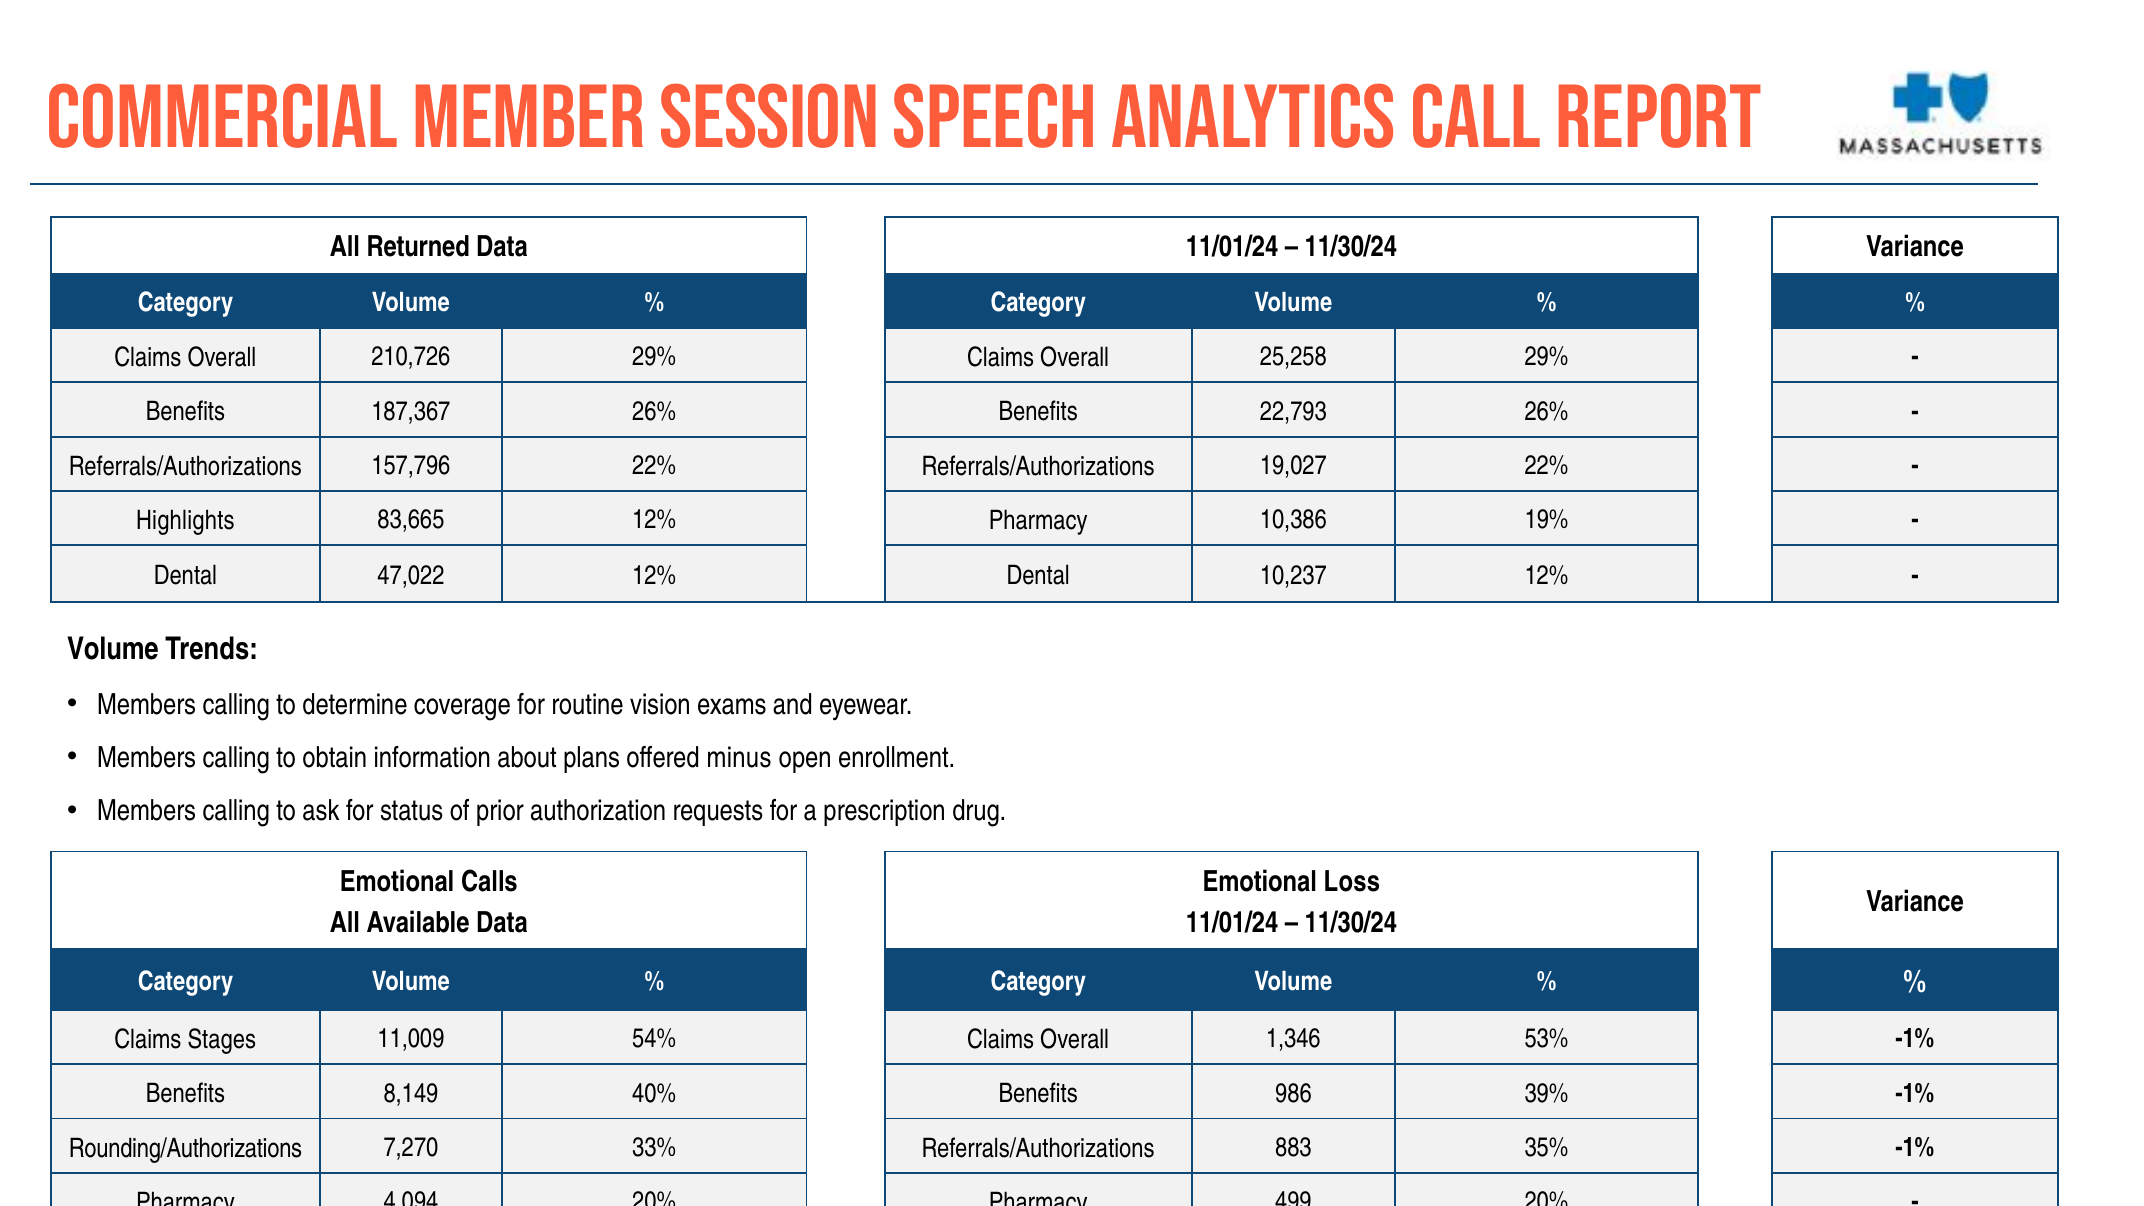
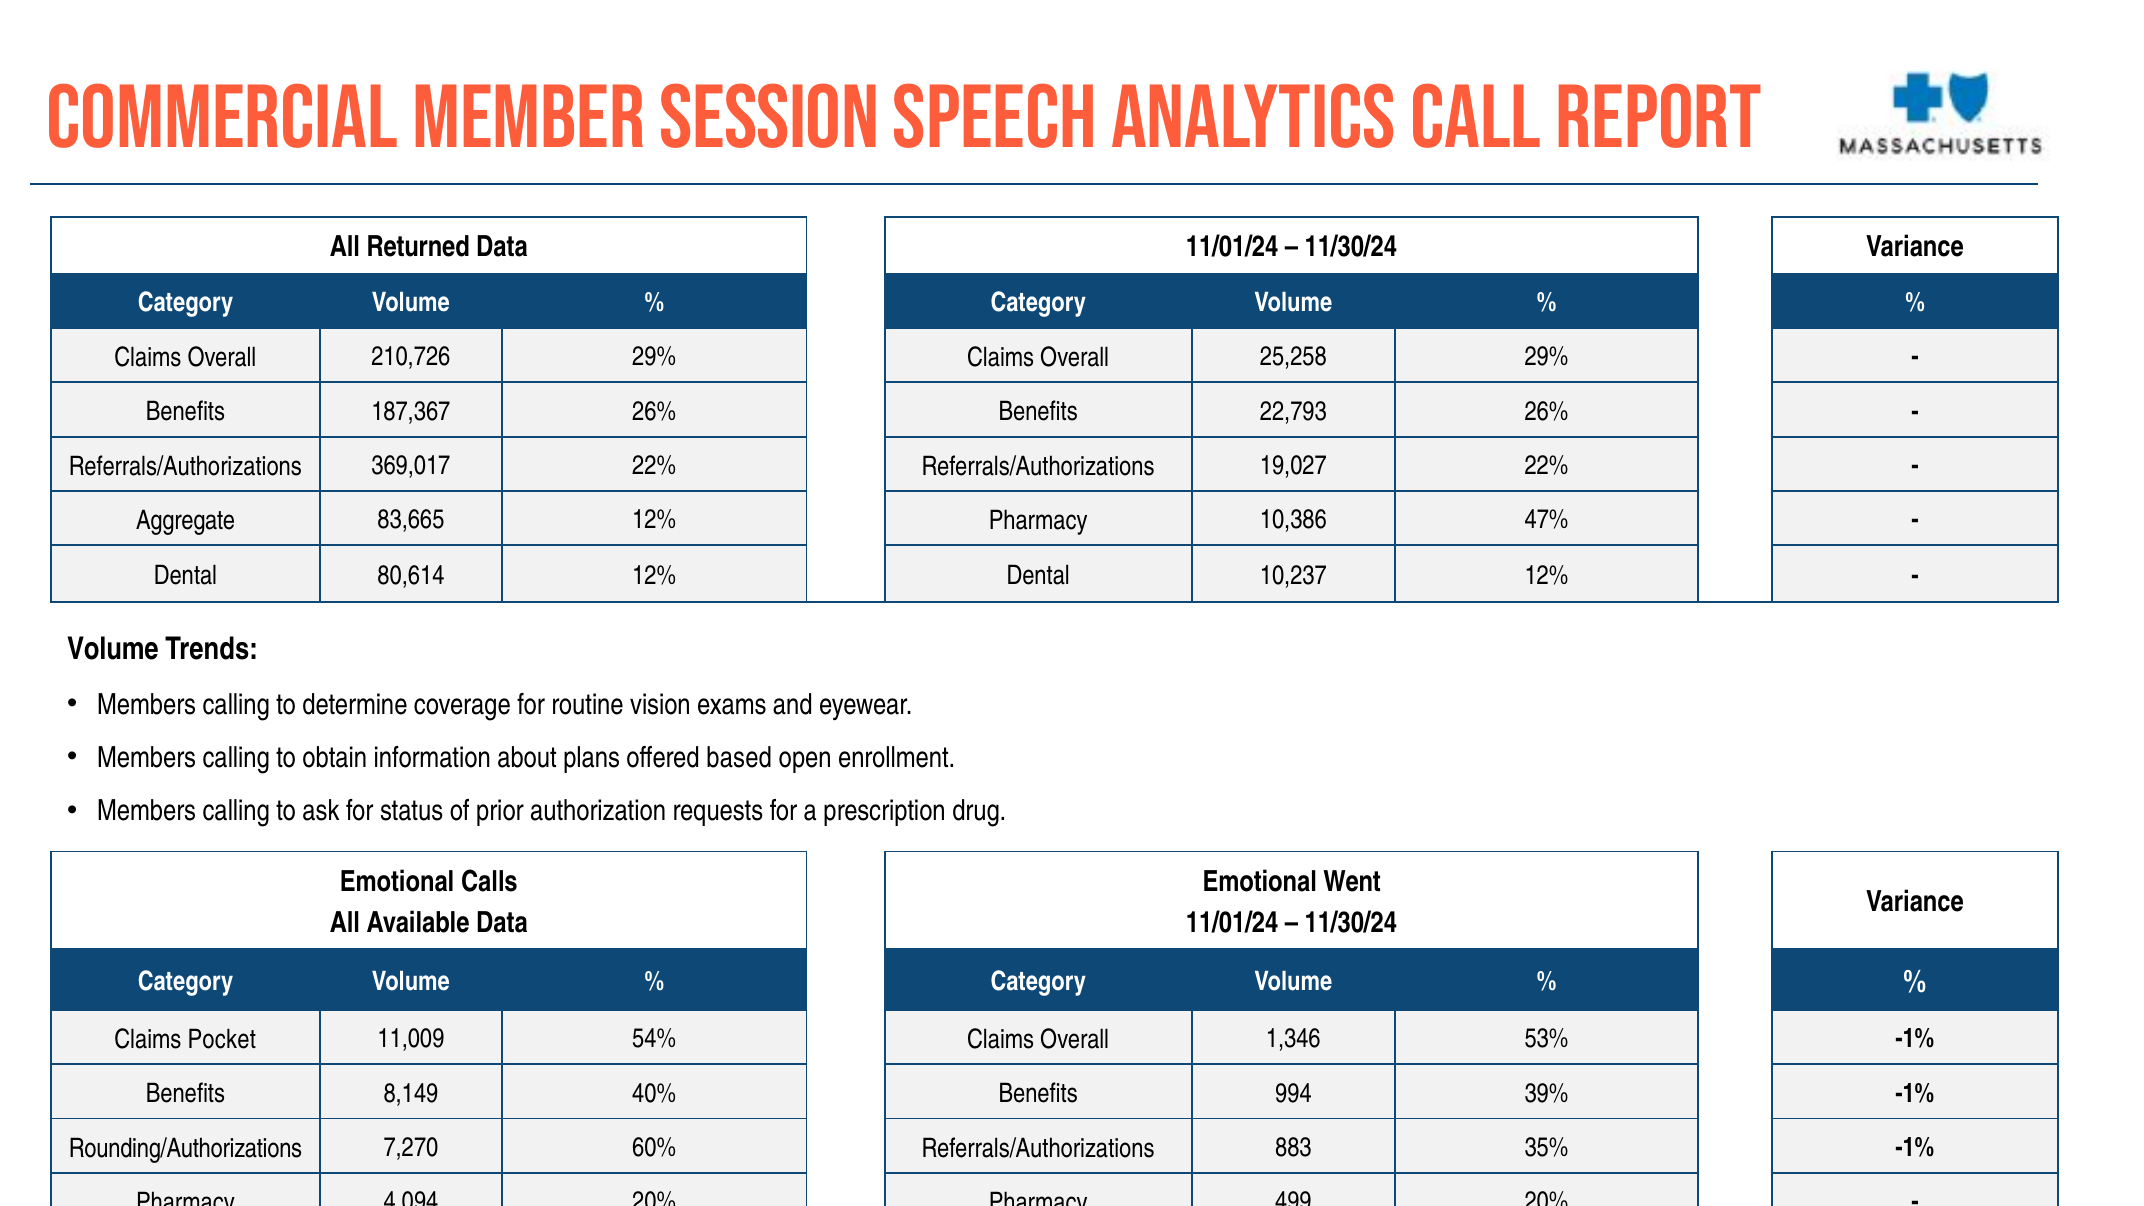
157,796: 157,796 -> 369,017 (411, 466)
Highlights: Highlights -> Aggregate (186, 521)
19%: 19% -> 47% (1547, 520)
47,022: 47,022 -> 80,614 (411, 576)
minus: minus -> based (739, 758)
Loss: Loss -> Went (1352, 882)
Stages: Stages -> Pocket (222, 1040)
986: 986 -> 994 (1293, 1093)
33%: 33% -> 60% (654, 1148)
